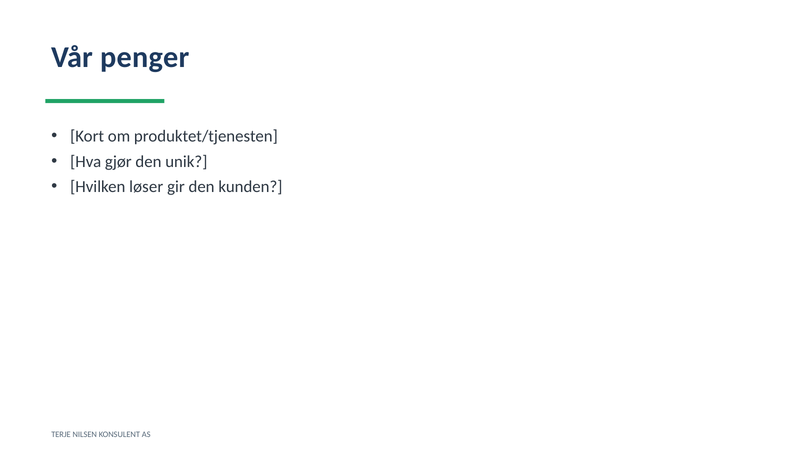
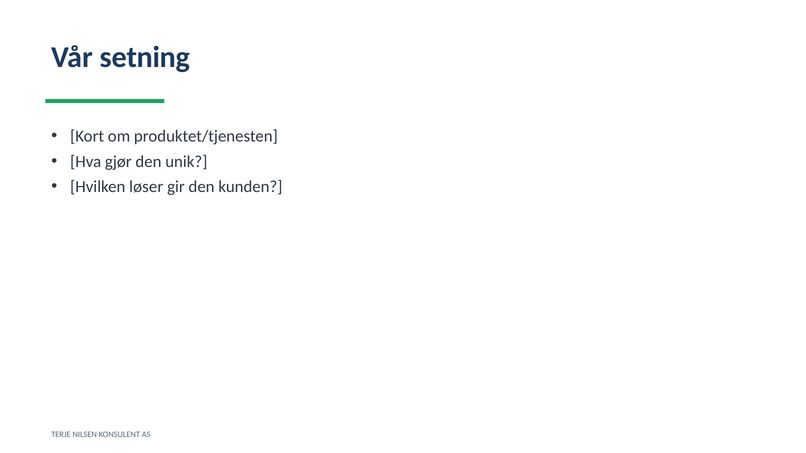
penger: penger -> setning (145, 58)
